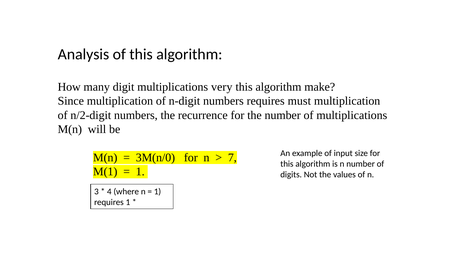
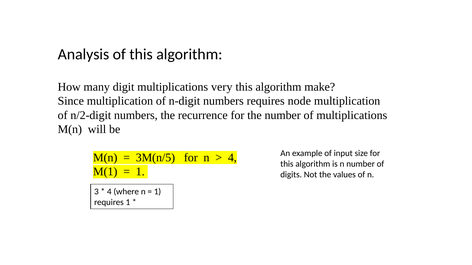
must: must -> node (299, 101)
3M(n/0: 3M(n/0 -> 3M(n/5 (155, 158)
7: 7 -> 4 (232, 158)
